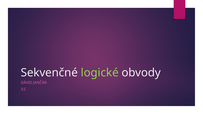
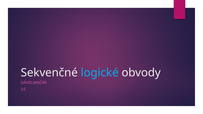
logické colour: light green -> light blue (100, 73)
